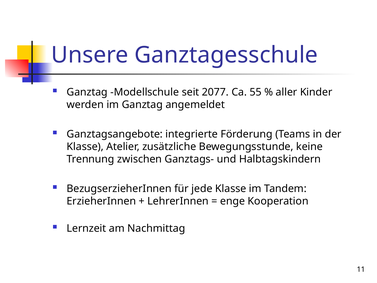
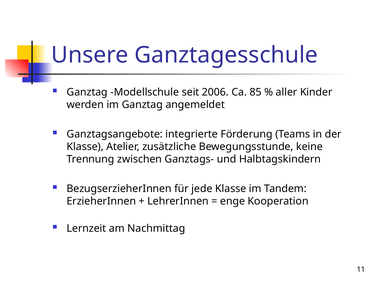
2077: 2077 -> 2006 (215, 92)
55: 55 -> 85 (256, 92)
